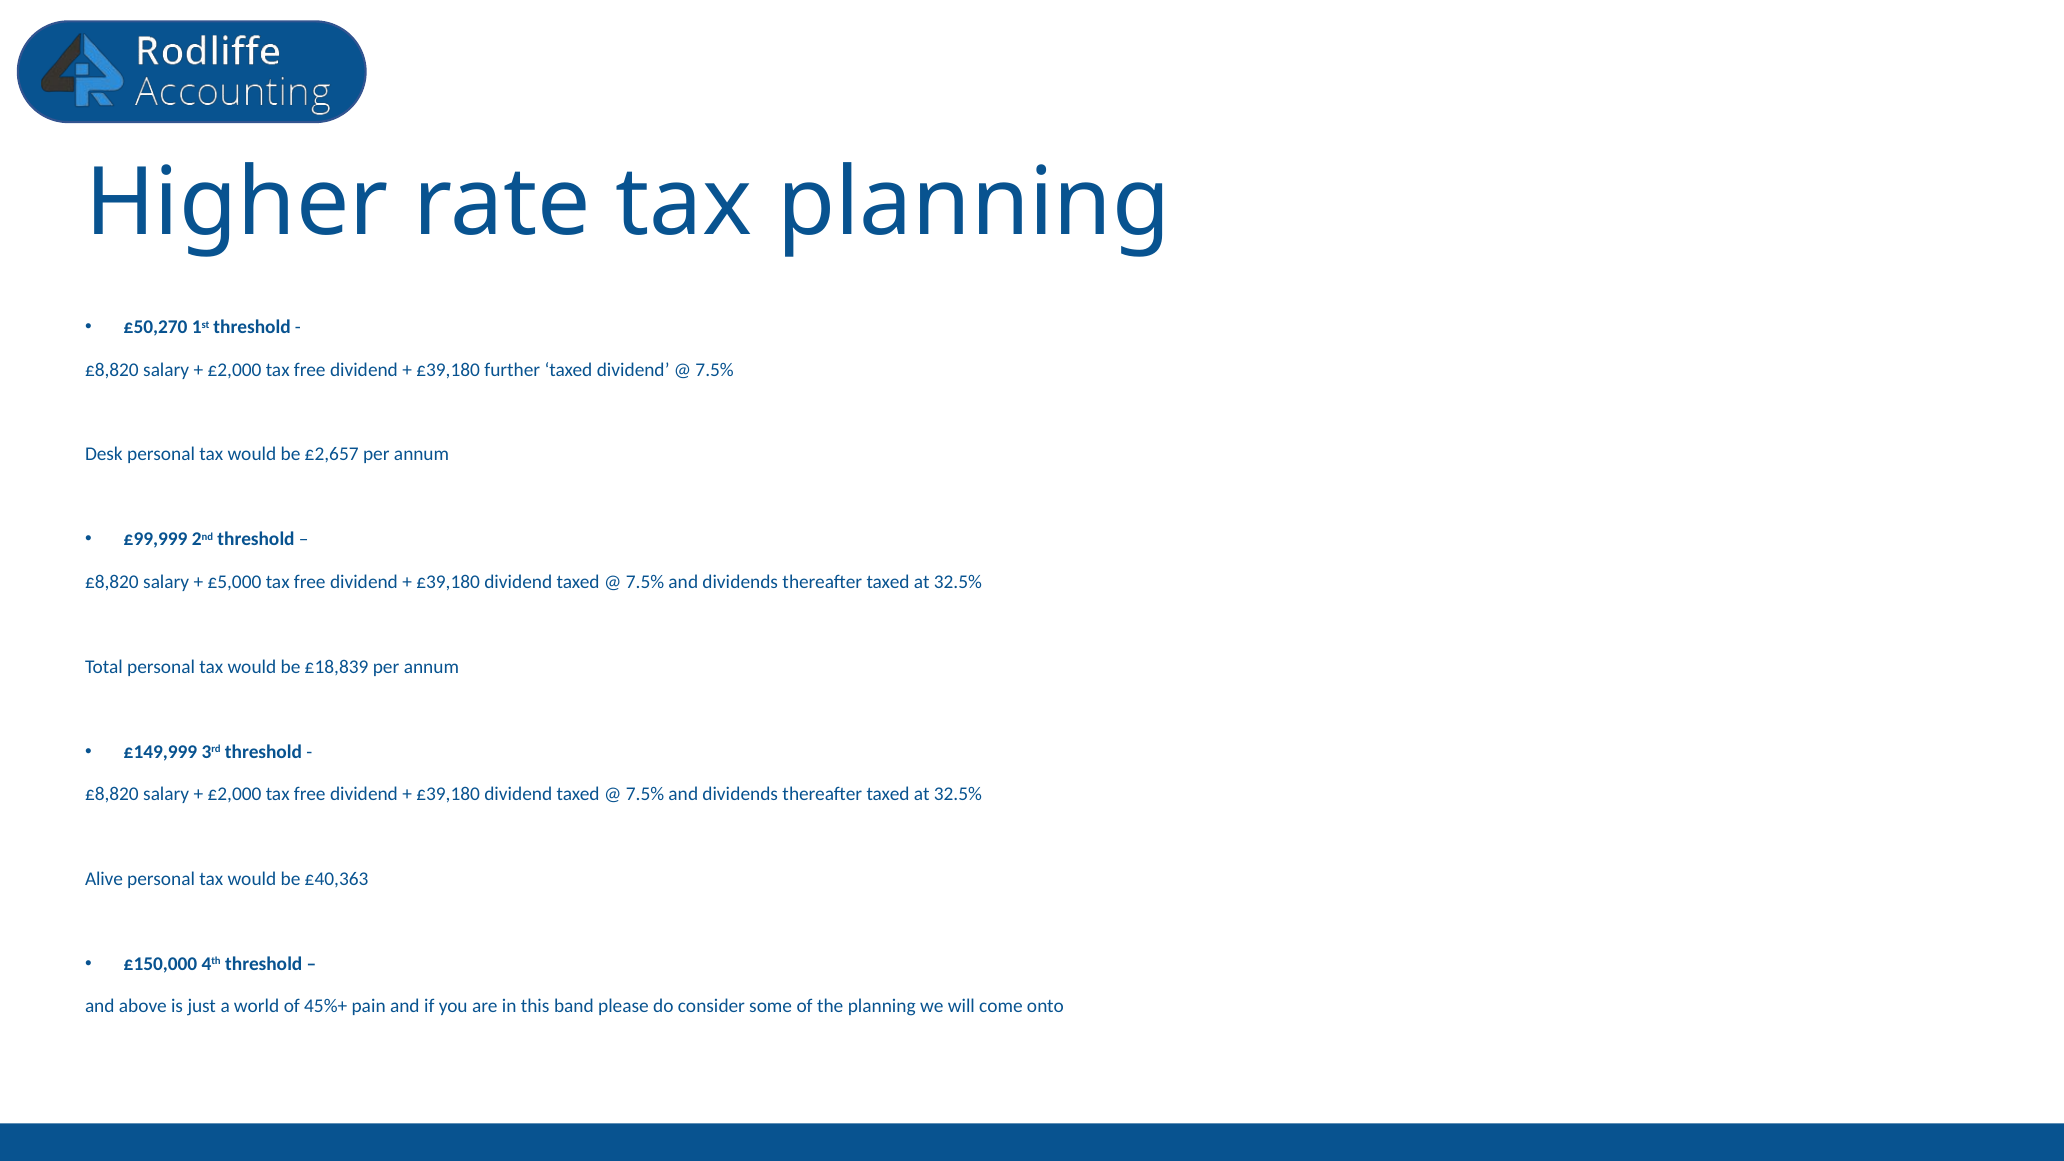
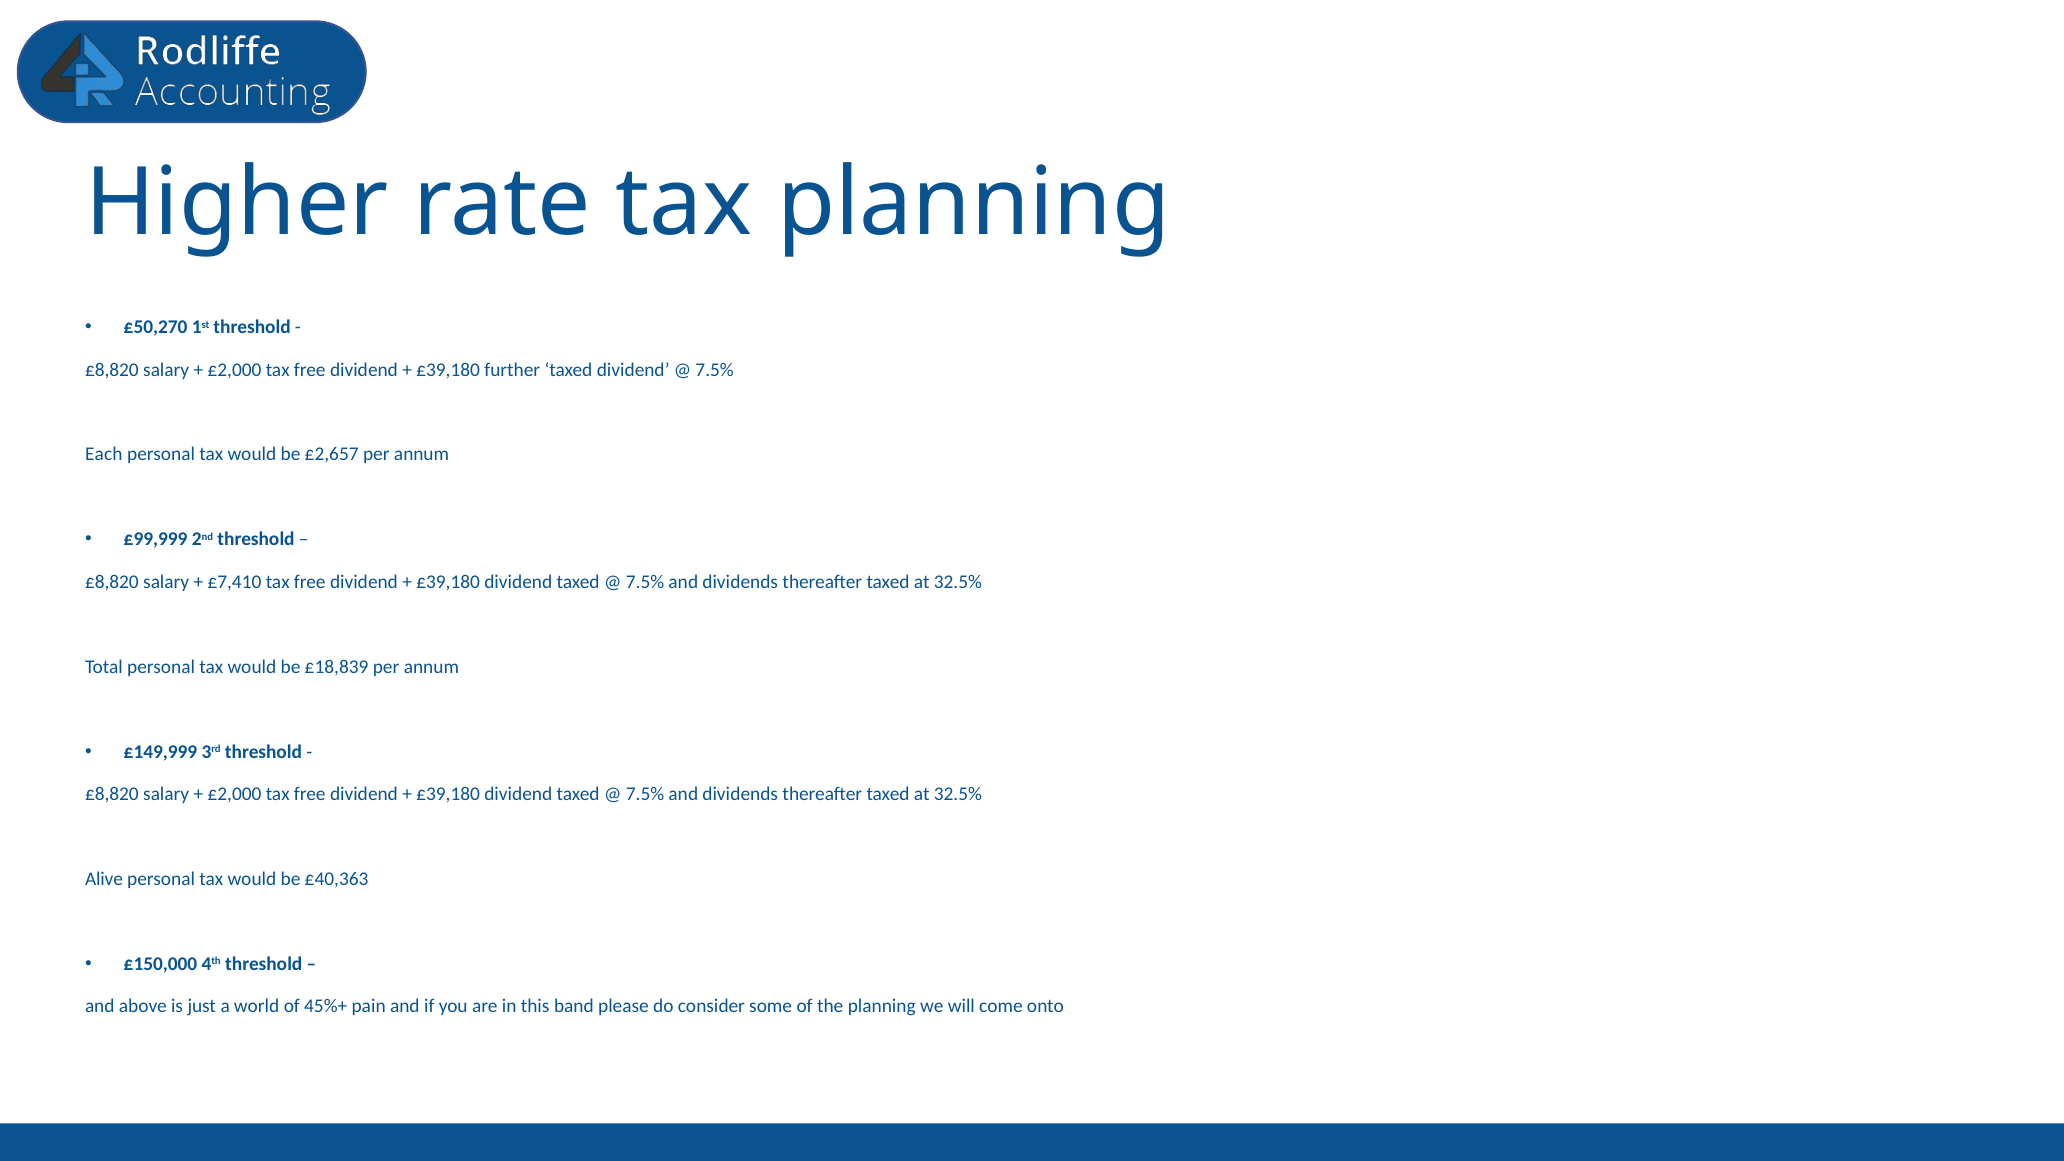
Desk: Desk -> Each (104, 455)
£5,000: £5,000 -> £7,410 (234, 582)
